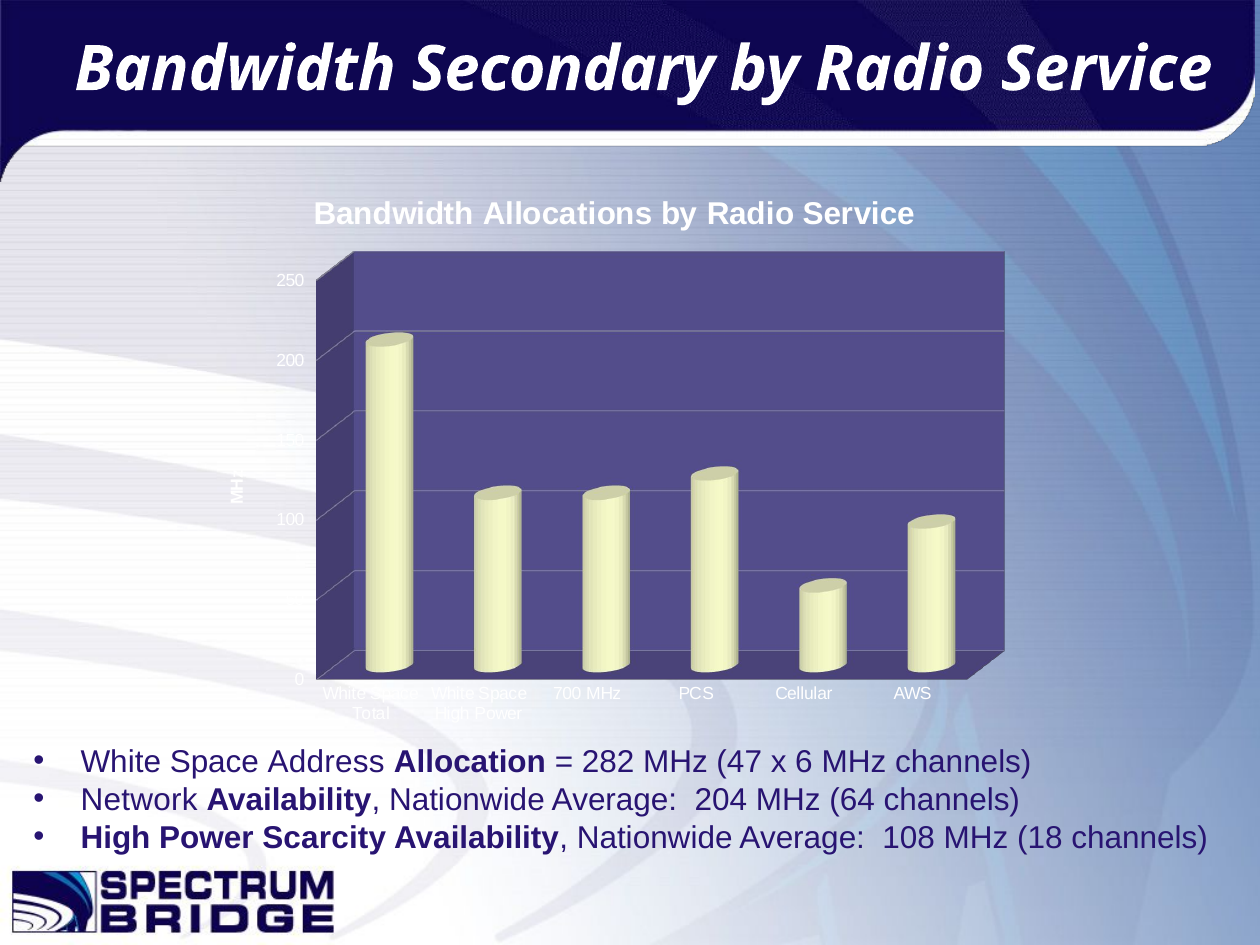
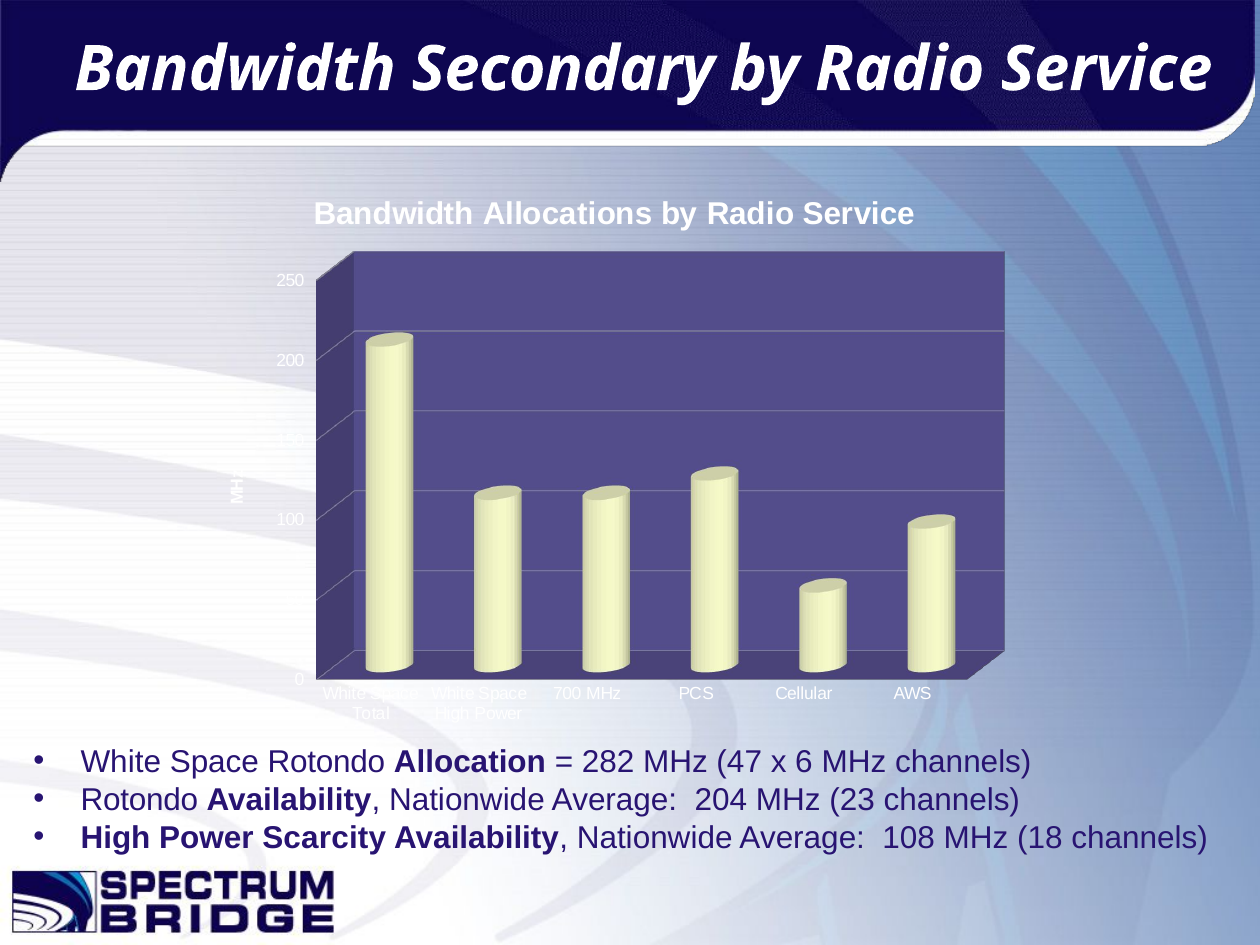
Space Address: Address -> Rotondo (326, 762)
Network: Network -> Rotondo (139, 800)
64: 64 -> 23 (852, 800)
